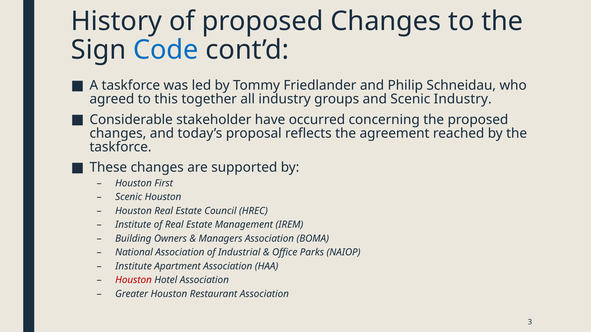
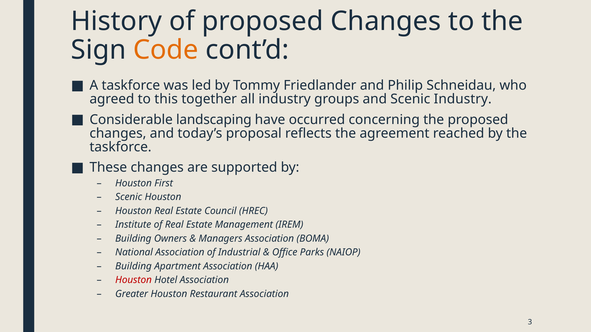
Code colour: blue -> orange (166, 50)
stakeholder: stakeholder -> landscaping (214, 120)
Institute: Institute -> Building (134, 267)
